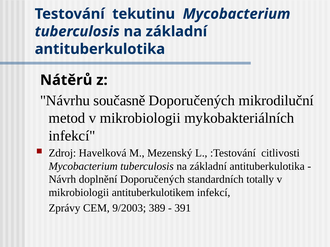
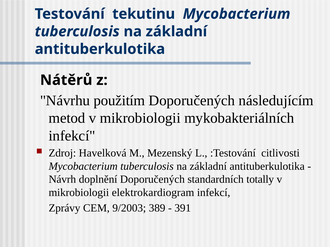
současně: současně -> použitím (119, 101)
mikrodiluční: mikrodiluční -> následujícím (276, 101)
antituberkulotikem: antituberkulotikem -> elektrokardiogram (153, 193)
